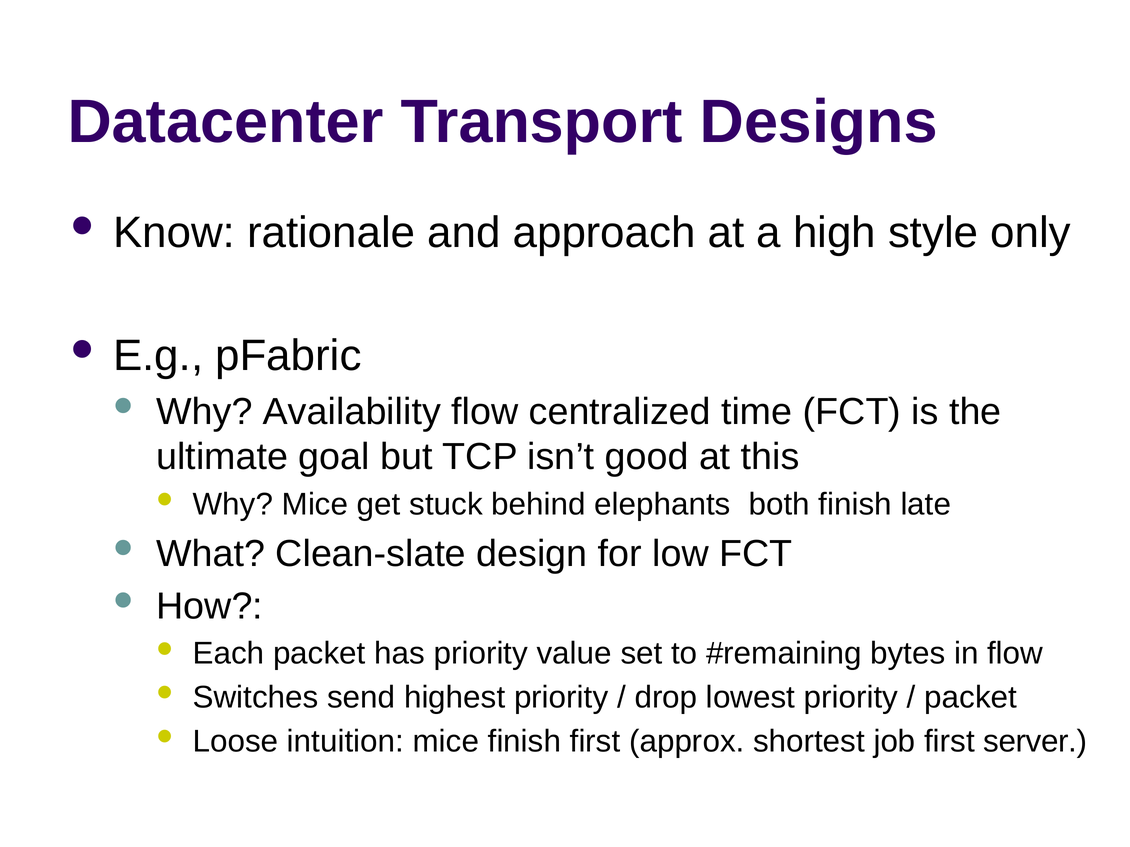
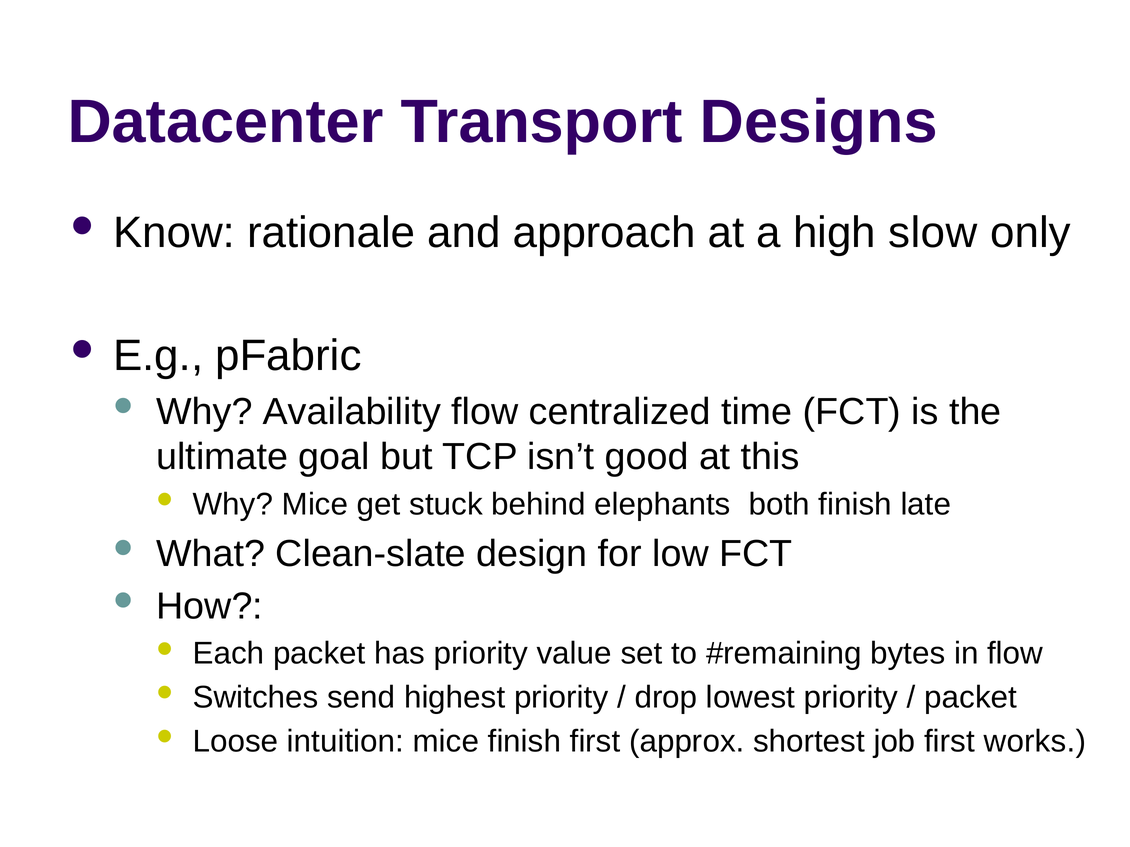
style: style -> slow (933, 233)
server: server -> works (1035, 742)
